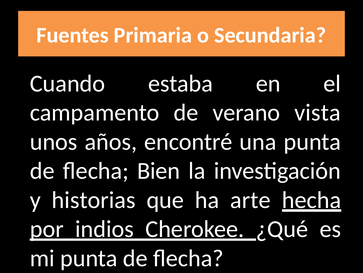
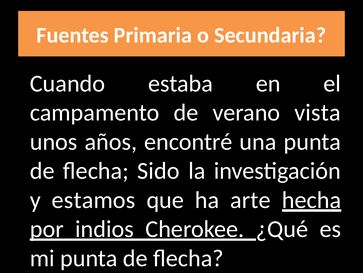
Bien: Bien -> Sido (158, 170)
historias: historias -> estamos (94, 200)
